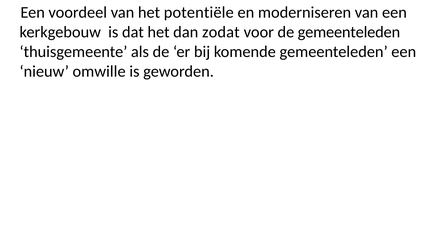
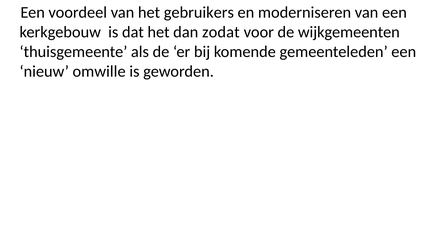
potentiële: potentiële -> gebruikers (199, 13)
de gemeenteleden: gemeenteleden -> wijkgemeenten (349, 32)
